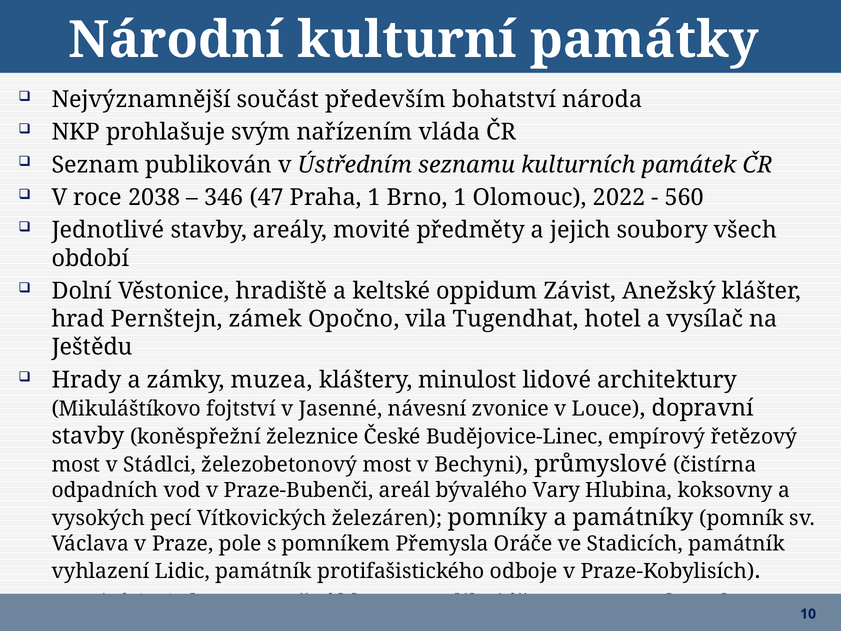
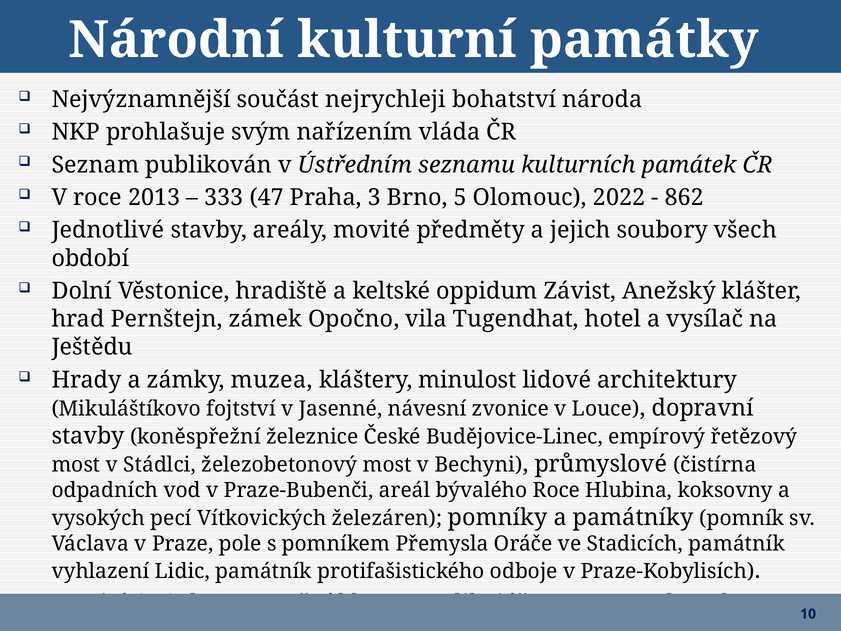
především: především -> nejrychleji (386, 99)
2038: 2038 -> 2013 (154, 197)
346: 346 -> 333 (224, 197)
Praha 1: 1 -> 3 (374, 197)
Brno 1: 1 -> 5 (460, 197)
560: 560 -> 862 (684, 197)
bývalého Vary: Vary -> Roce (556, 490)
